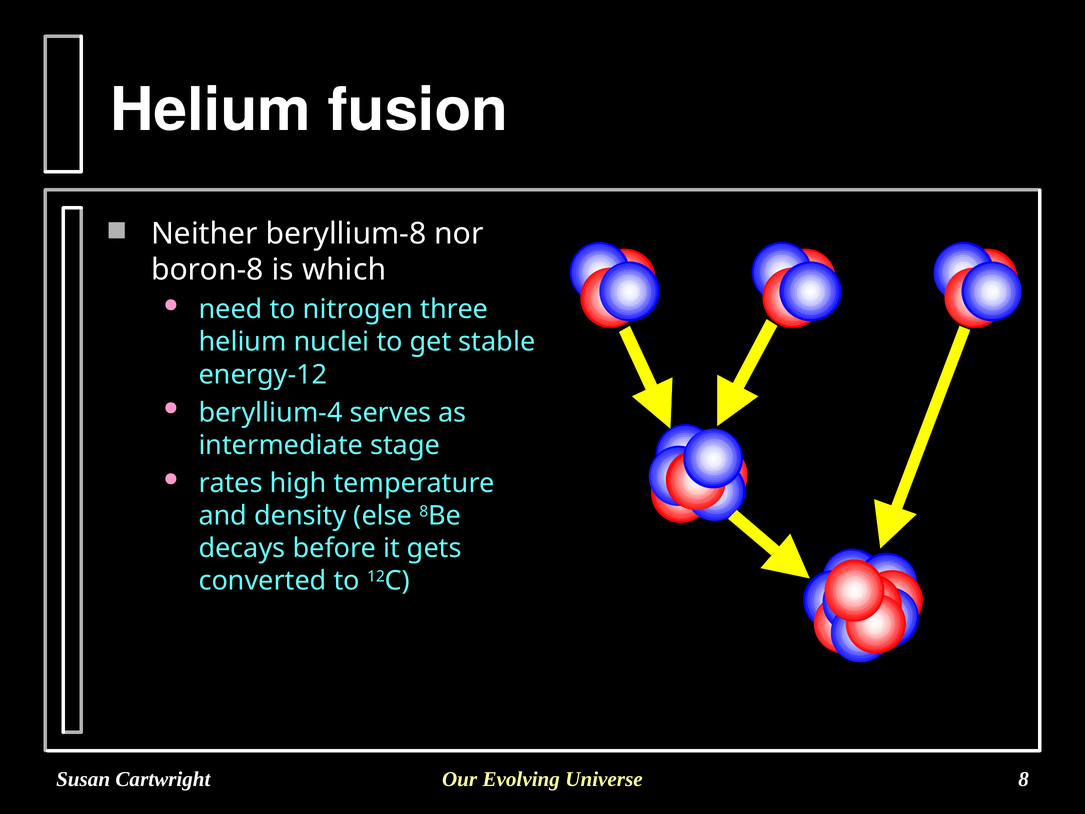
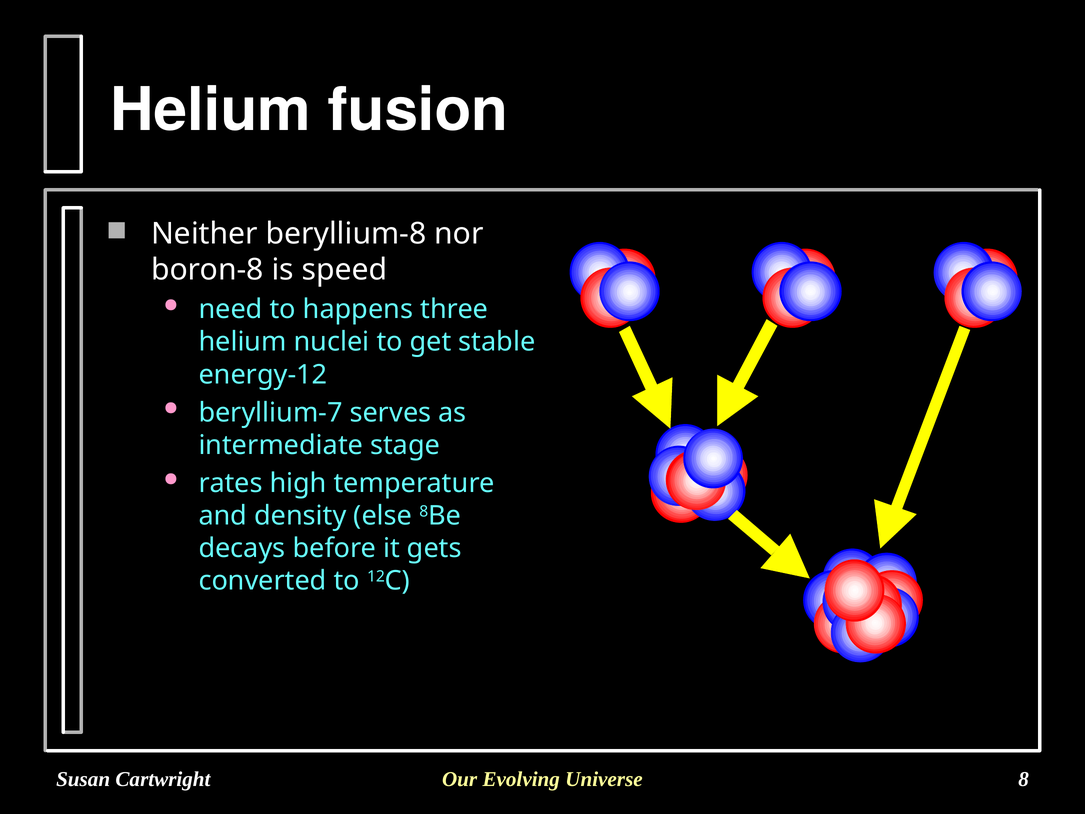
which: which -> speed (344, 270)
nitrogen: nitrogen -> happens (358, 309)
beryllium-4: beryllium-4 -> beryllium-7 (271, 412)
